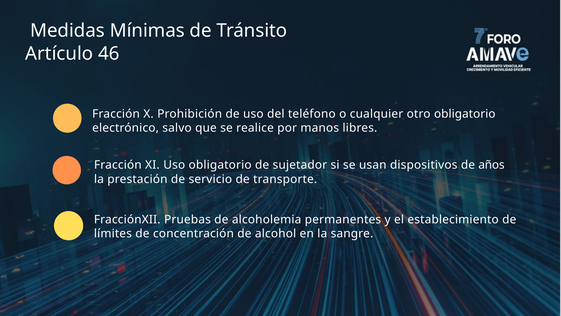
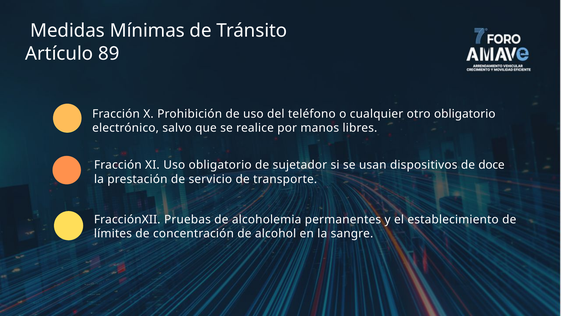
46: 46 -> 89 (109, 53)
años: años -> doce (491, 165)
